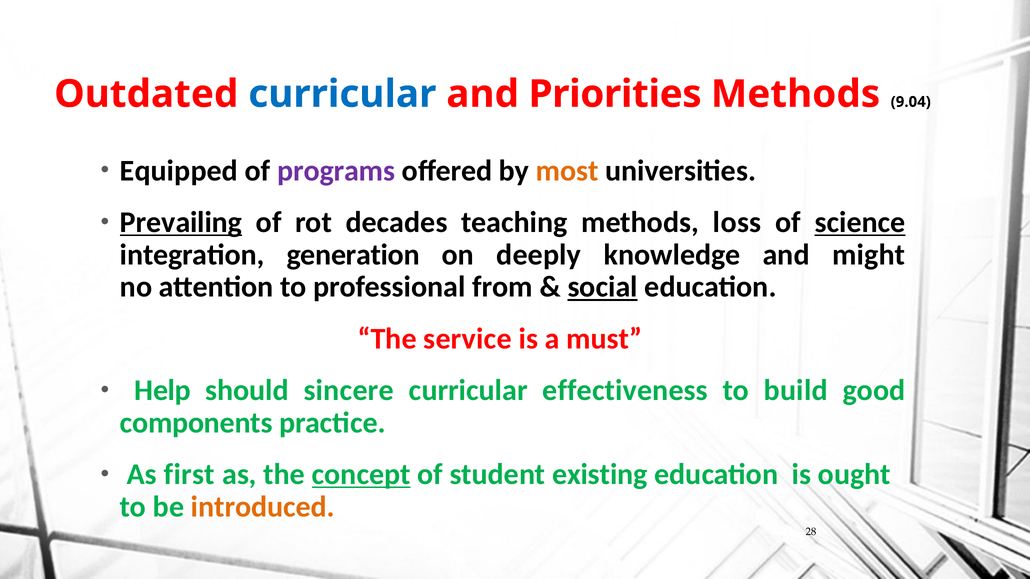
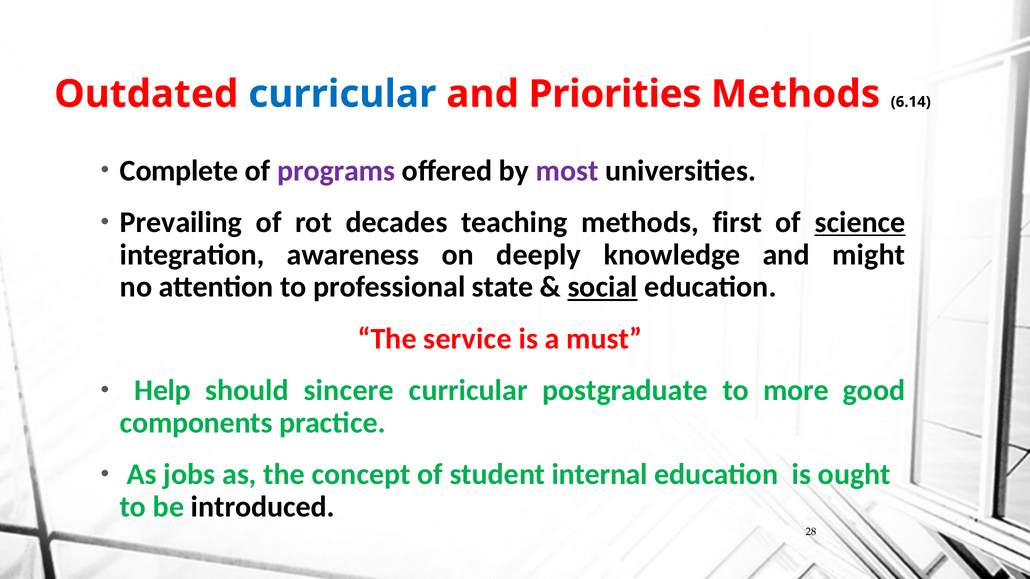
9.04: 9.04 -> 6.14 (911, 102)
Equipped: Equipped -> Complete (179, 171)
most colour: orange -> purple (567, 171)
Prevailing underline: present -> none (181, 222)
loss: loss -> first (737, 222)
generation: generation -> awareness (353, 255)
from: from -> state (503, 287)
effectiveness: effectiveness -> postgraduate (625, 391)
build: build -> more (796, 391)
first: first -> jobs (189, 475)
concept underline: present -> none (361, 475)
existing: existing -> internal (600, 475)
introduced colour: orange -> black (263, 507)
